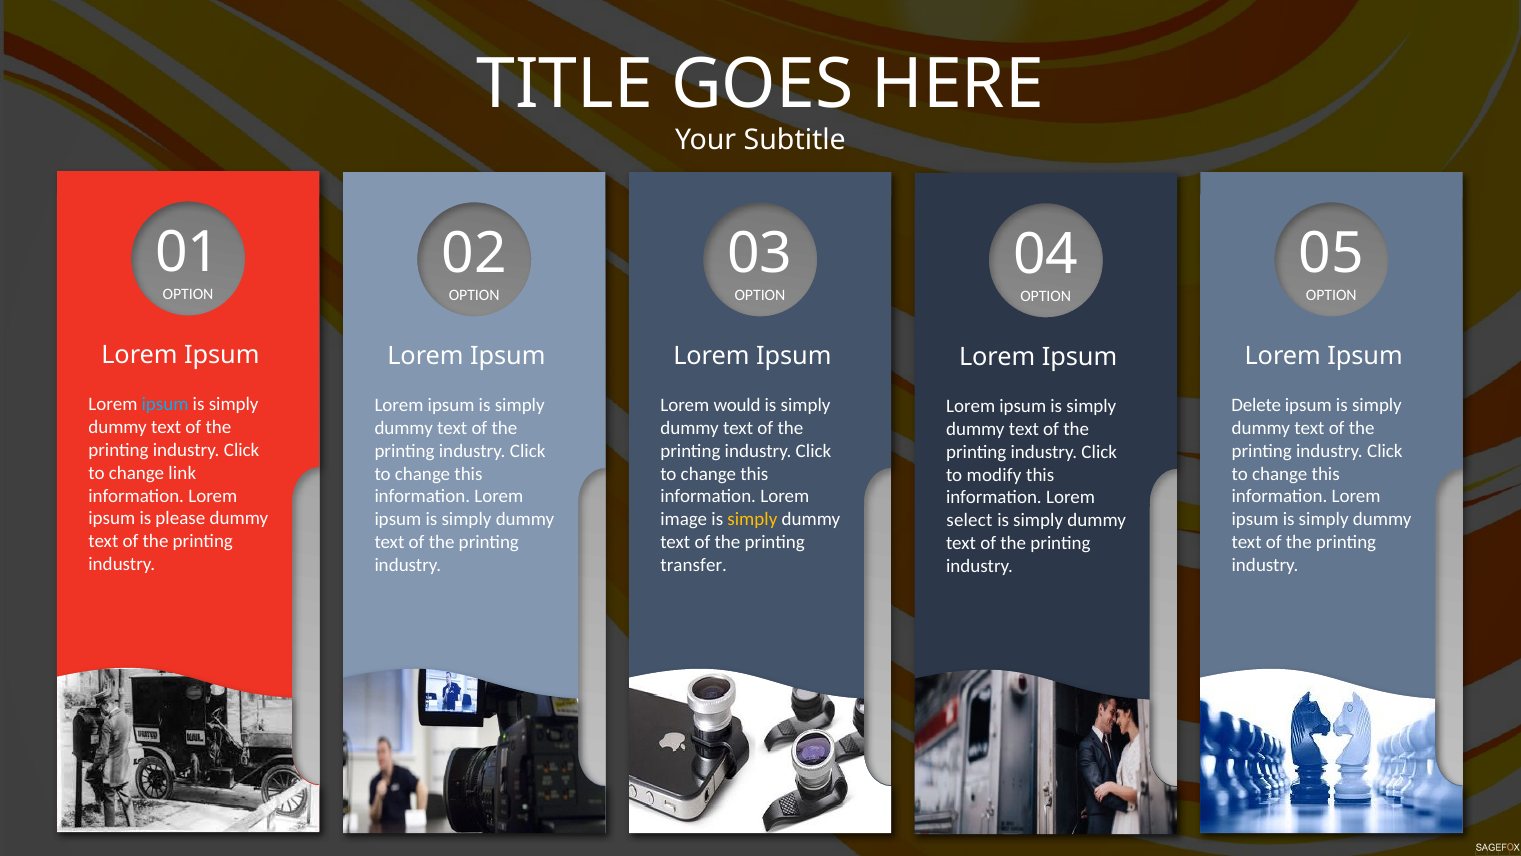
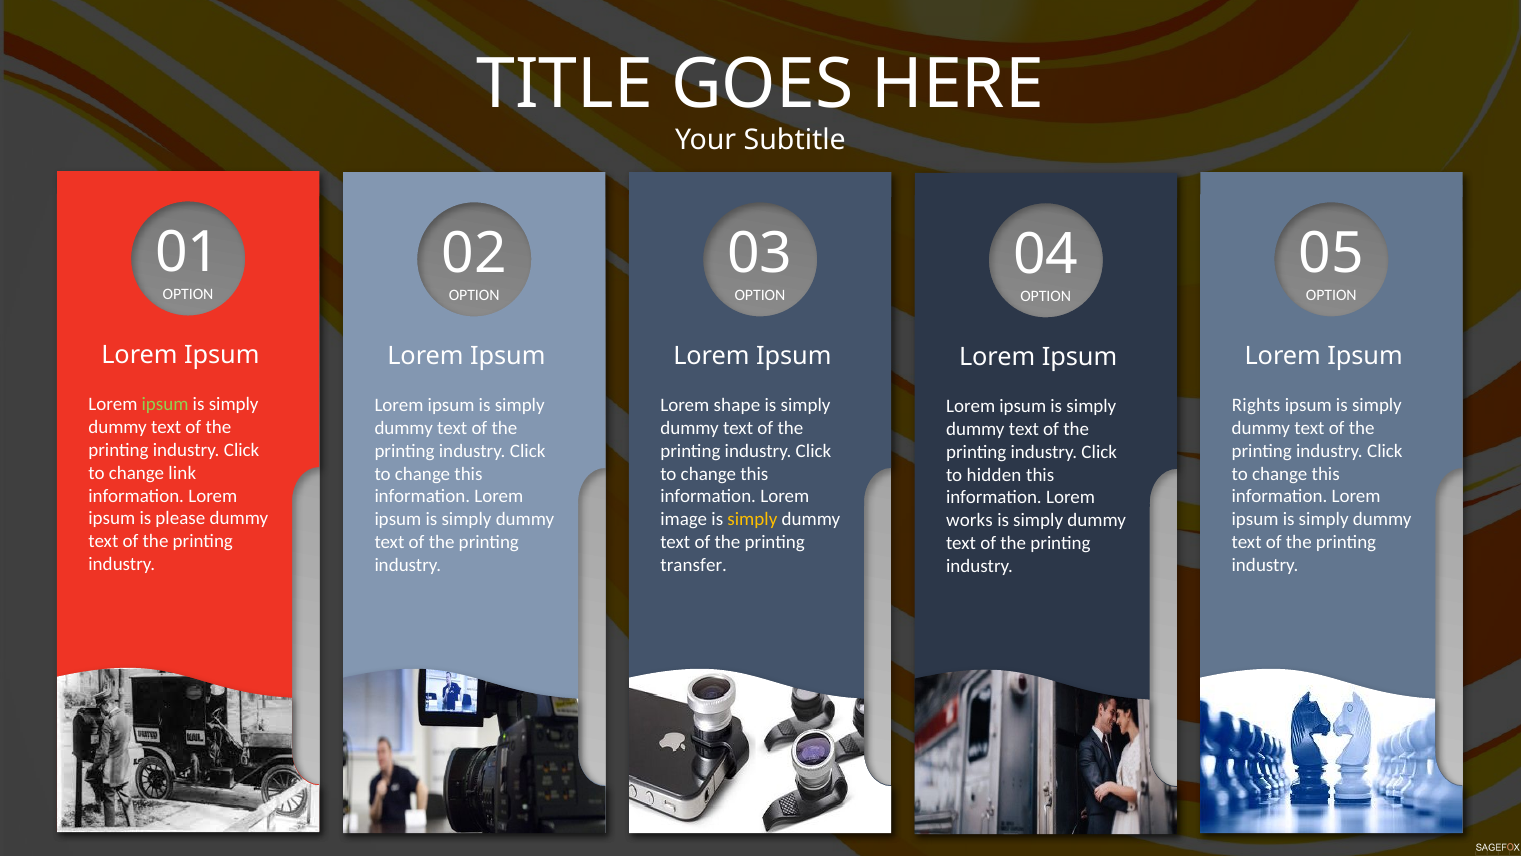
ipsum colour: light blue -> light green (165, 404)
would: would -> shape (737, 405)
Delete: Delete -> Rights (1256, 405)
modify: modify -> hidden (994, 475)
select: select -> works (969, 520)
